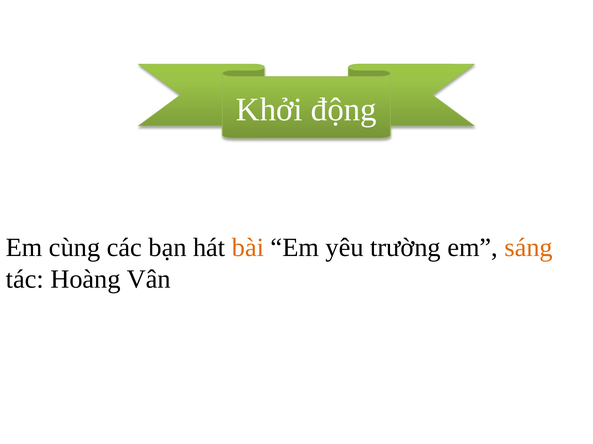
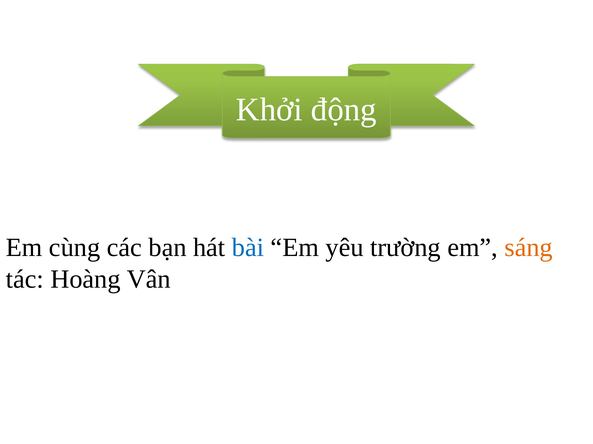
bài colour: orange -> blue (248, 248)
